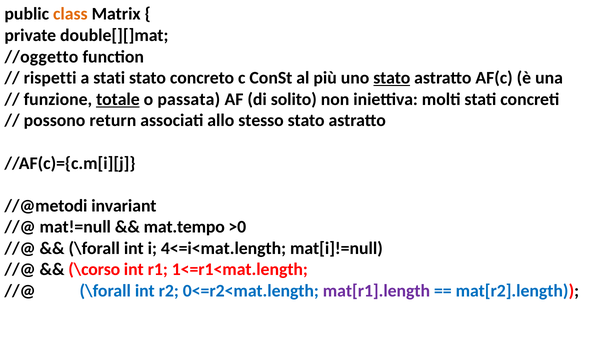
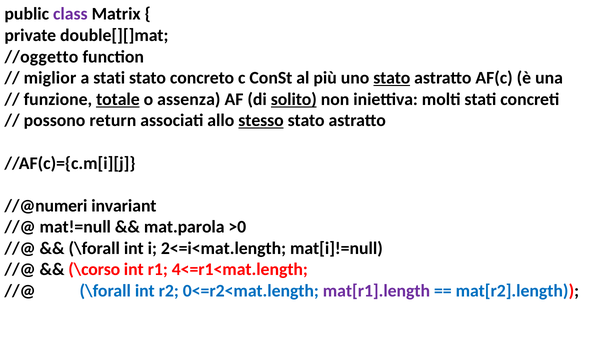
class colour: orange -> purple (70, 14)
rispetti: rispetti -> miglior (50, 78)
passata: passata -> assenza (189, 99)
solito underline: none -> present (294, 99)
stesso underline: none -> present (261, 121)
//@metodi: //@metodi -> //@numeri (46, 206)
mat.tempo: mat.tempo -> mat.parola (184, 227)
4<=i<mat.length: 4<=i<mat.length -> 2<=i<mat.length (223, 248)
1<=r1<mat.length: 1<=r1<mat.length -> 4<=r1<mat.length (240, 270)
